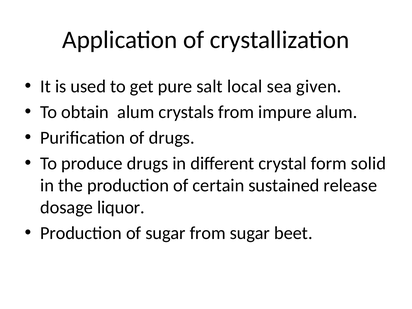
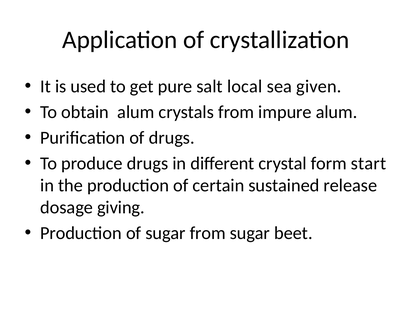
solid: solid -> start (369, 163)
liquor: liquor -> giving (121, 207)
